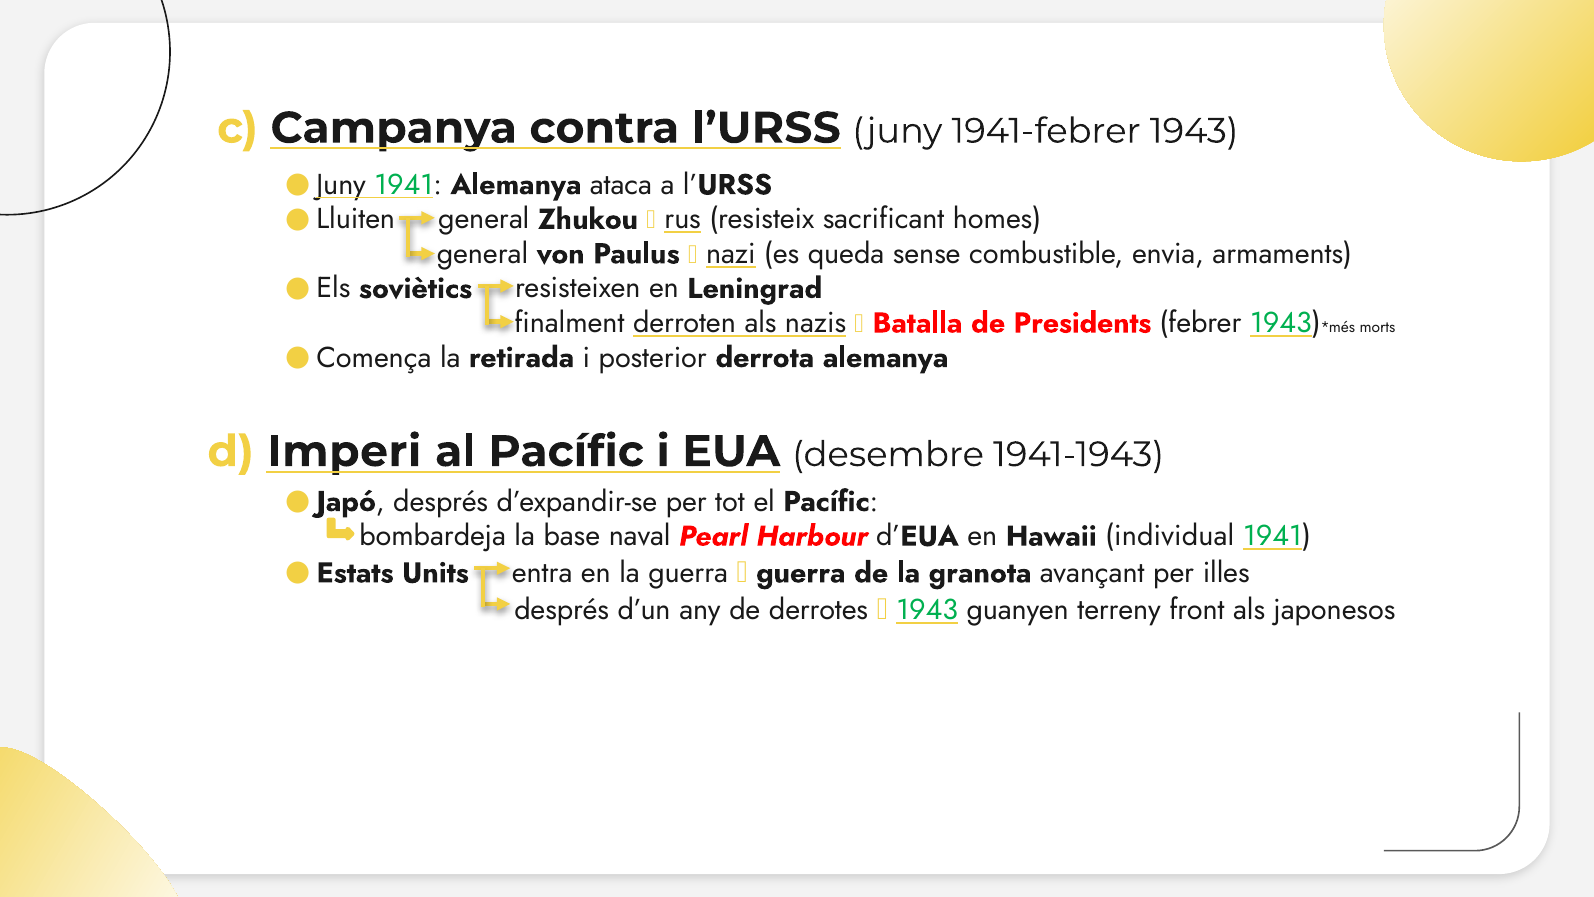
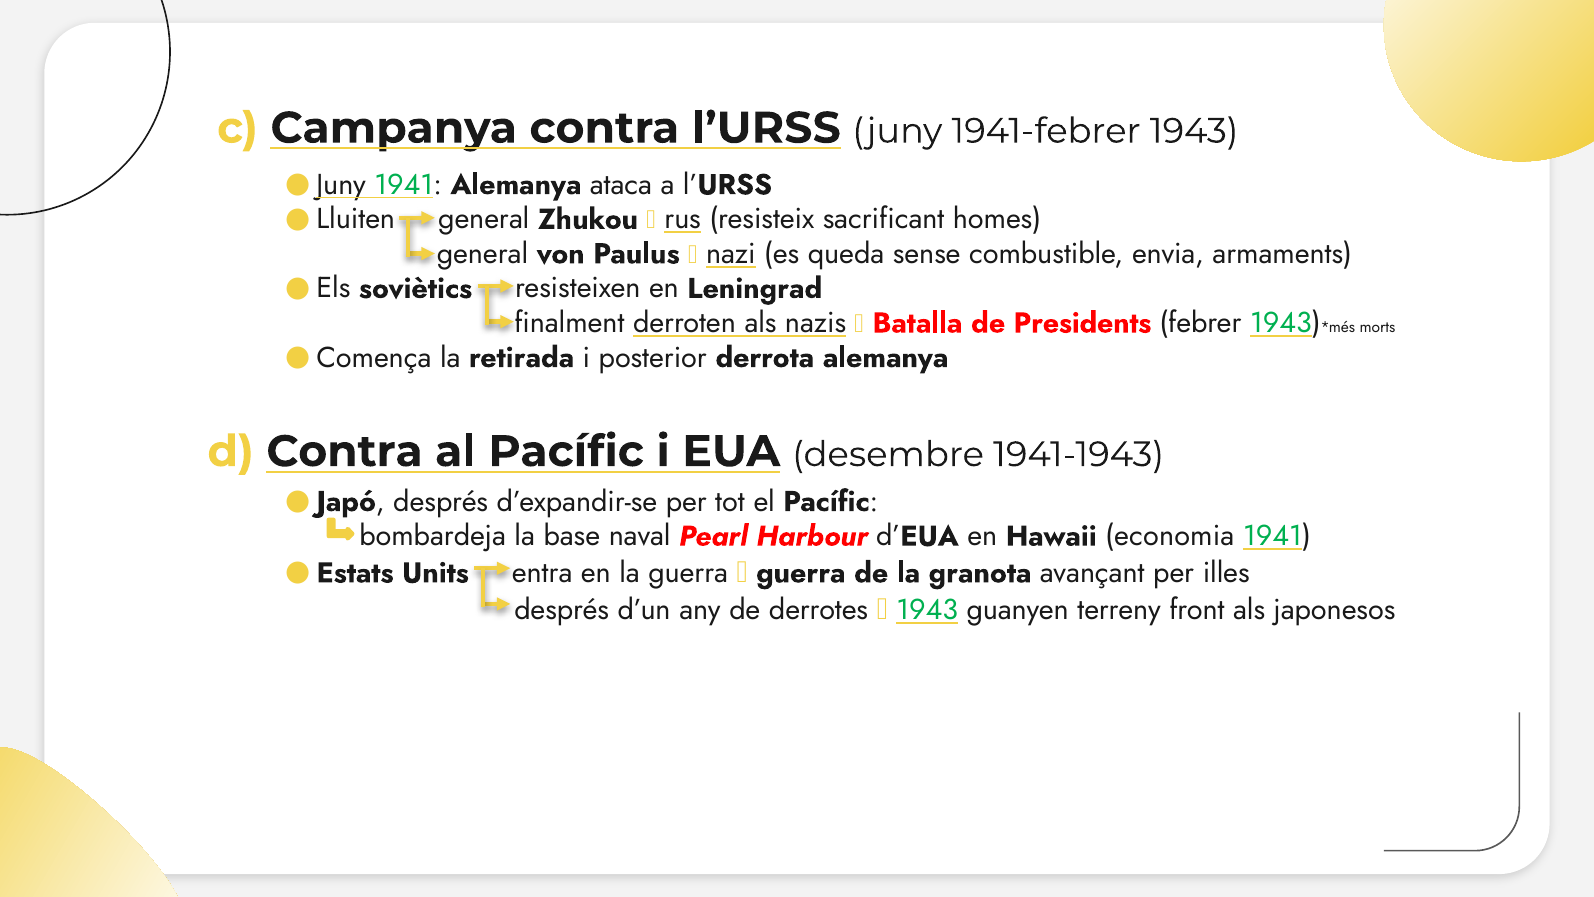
d Imperi: Imperi -> Contra (345, 451)
individual: individual -> economia (1170, 536)
